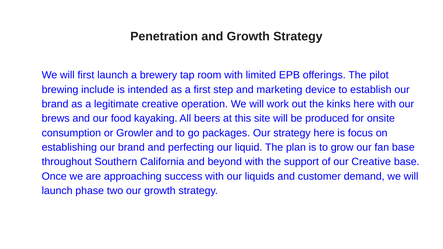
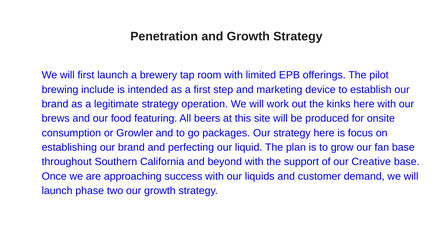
legitimate creative: creative -> strategy (160, 104)
kayaking: kayaking -> featuring (156, 119)
